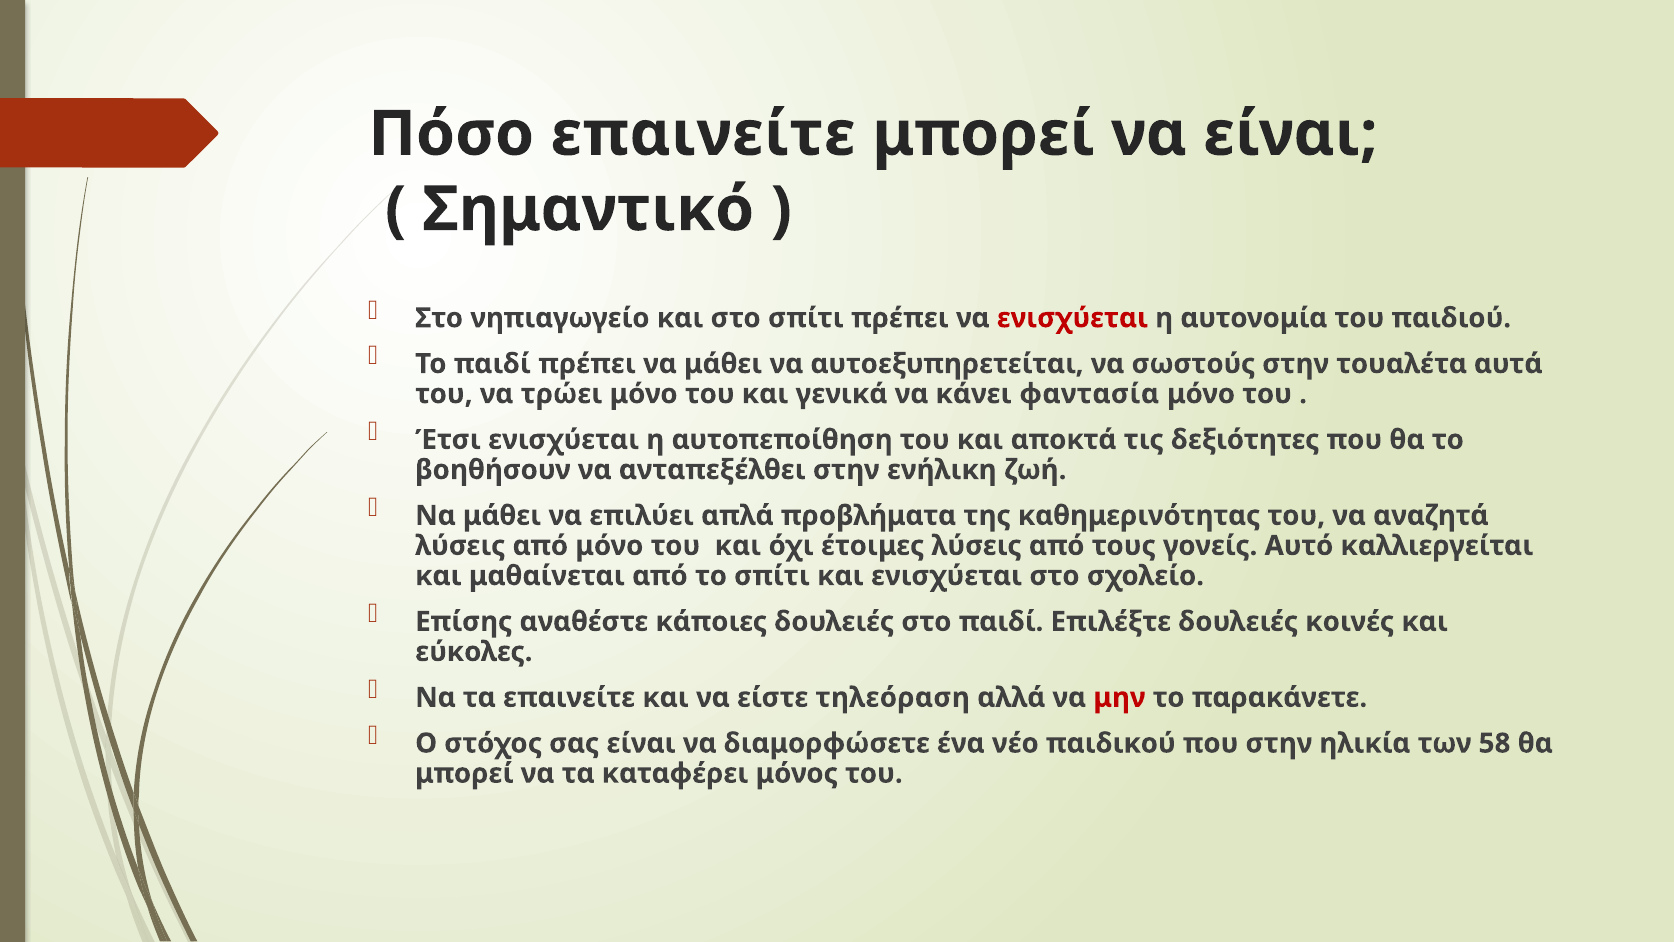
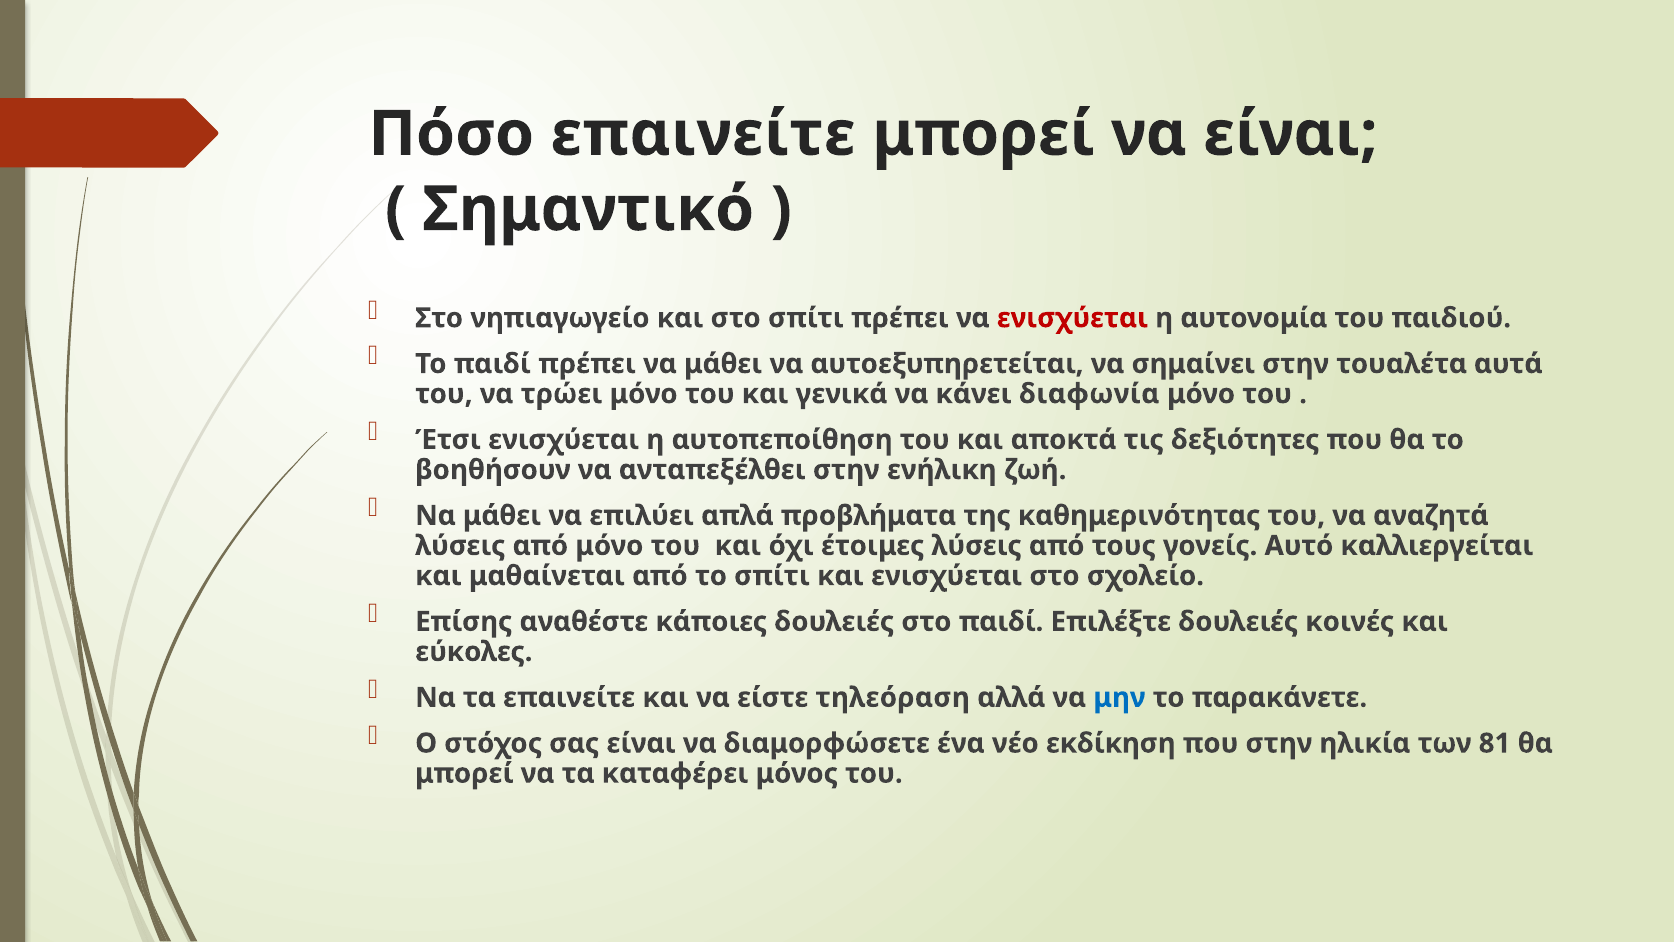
σωστούς: σωστούς -> σημαίνει (1193, 364)
φαντασία: φαντασία -> διαφωνία (1089, 394)
μην colour: red -> blue (1119, 697)
παιδικού: παιδικού -> εκδίκηση (1111, 743)
58: 58 -> 81 (1495, 743)
